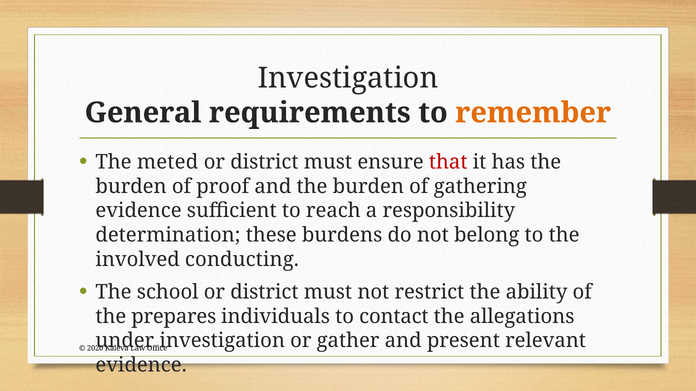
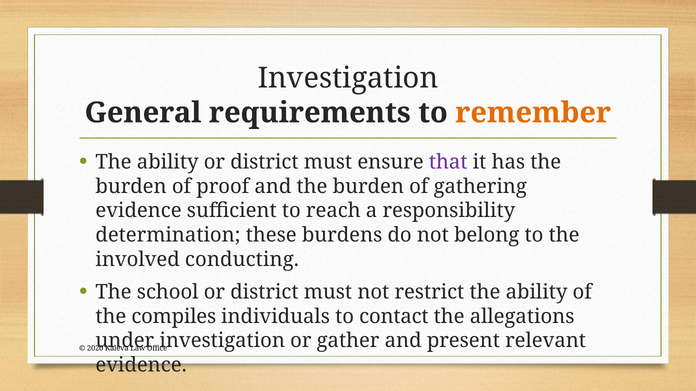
meted: meted -> ability (168, 162)
that colour: red -> purple (448, 162)
prepares: prepares -> compiles (174, 317)
